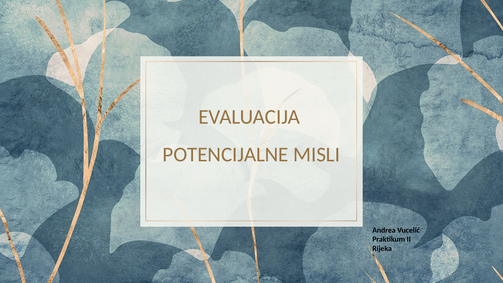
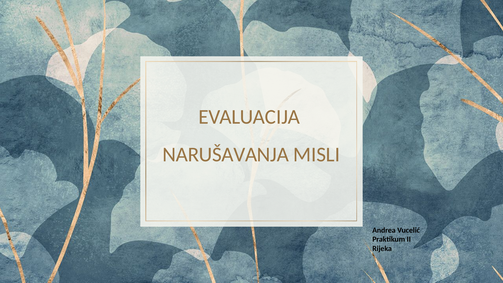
POTENCIJALNE: POTENCIJALNE -> NARUŠAVANJA (226, 154)
